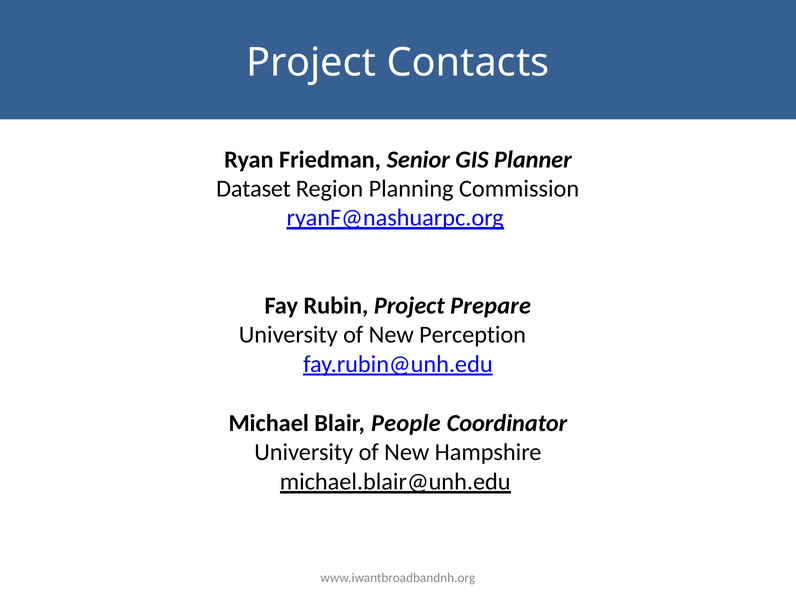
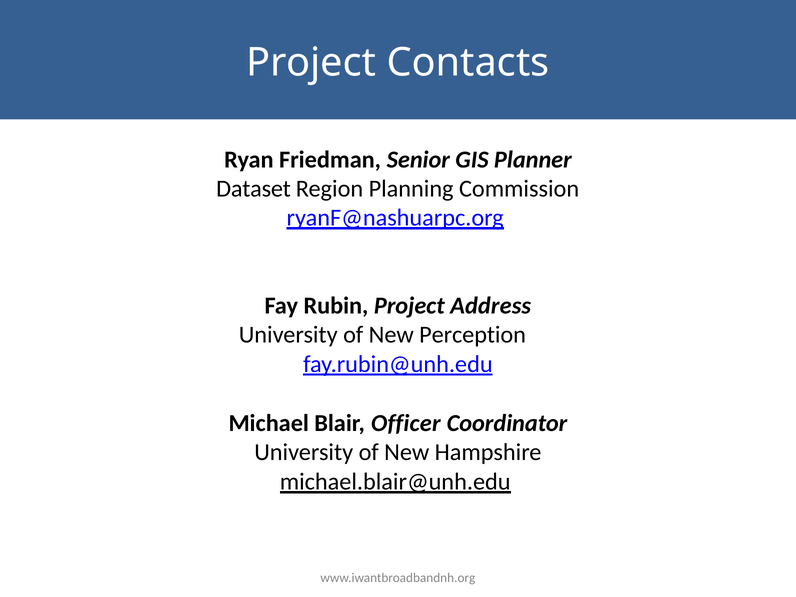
Prepare: Prepare -> Address (491, 306)
People: People -> Officer (406, 423)
